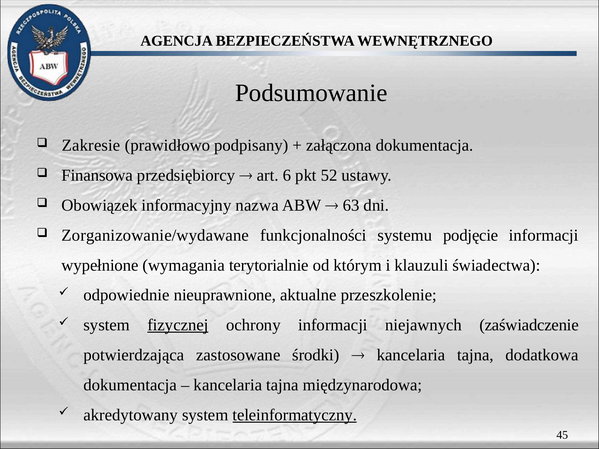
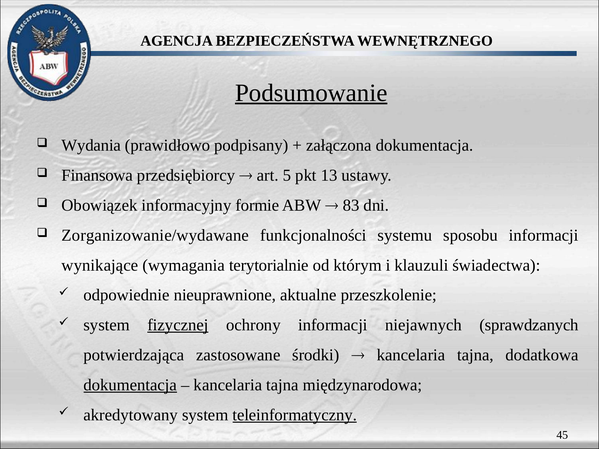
Podsumowanie underline: none -> present (311, 93)
Zakresie: Zakresie -> Wydania (91, 146)
6: 6 -> 5 (287, 175)
52: 52 -> 13 (329, 175)
nazwa: nazwa -> formie (257, 205)
63: 63 -> 83 (351, 205)
podjęcie: podjęcie -> sposobu (471, 235)
wypełnione: wypełnione -> wynikające (100, 265)
zaświadczenie: zaświadczenie -> sprawdzanych (529, 325)
dokumentacja underline: none -> present (130, 385)
